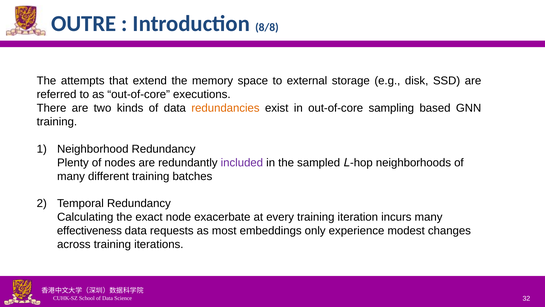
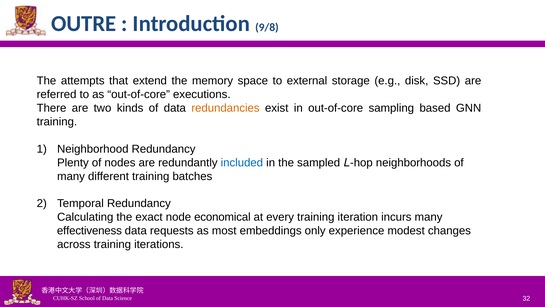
8/8: 8/8 -> 9/8 (267, 27)
included colour: purple -> blue (242, 162)
exacerbate: exacerbate -> economical (222, 217)
